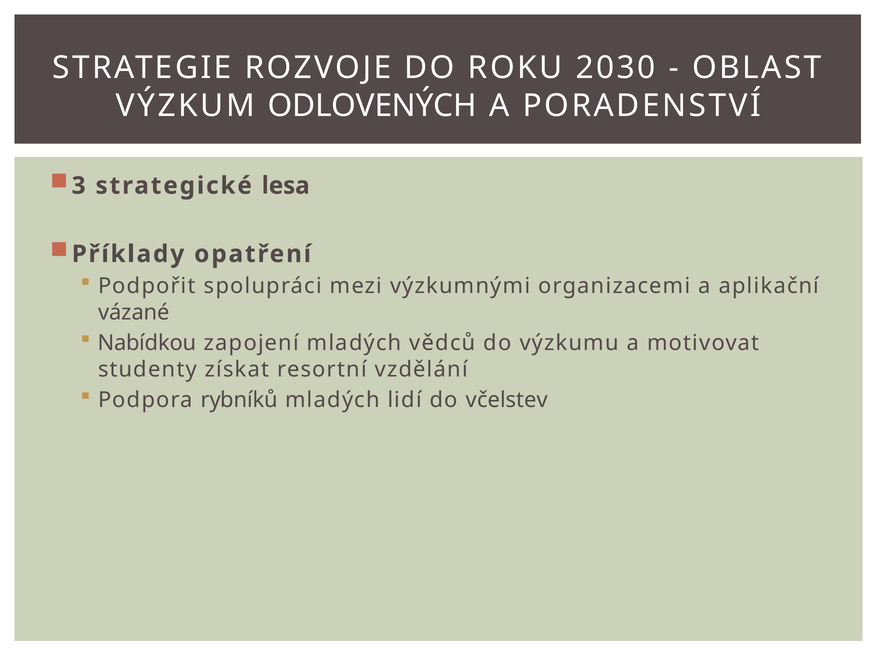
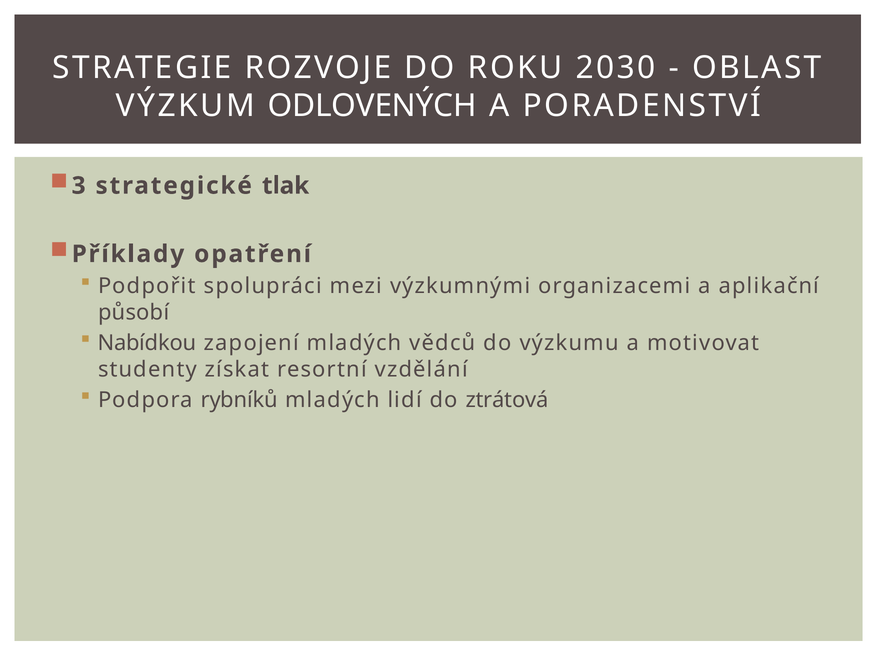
lesa: lesa -> tlak (286, 186)
vázané: vázané -> působí (134, 313)
včelstev: včelstev -> ztrátová (507, 400)
